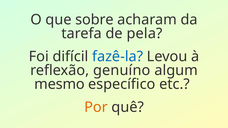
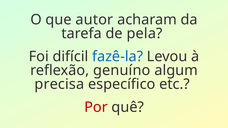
sobre: sobre -> autor (94, 20)
mesmo: mesmo -> precisa (59, 84)
Por colour: orange -> red (96, 107)
